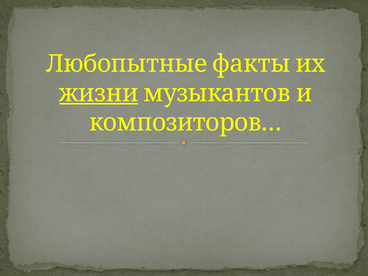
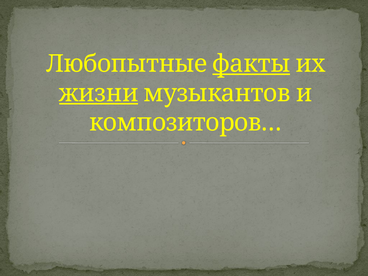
факты underline: none -> present (251, 64)
